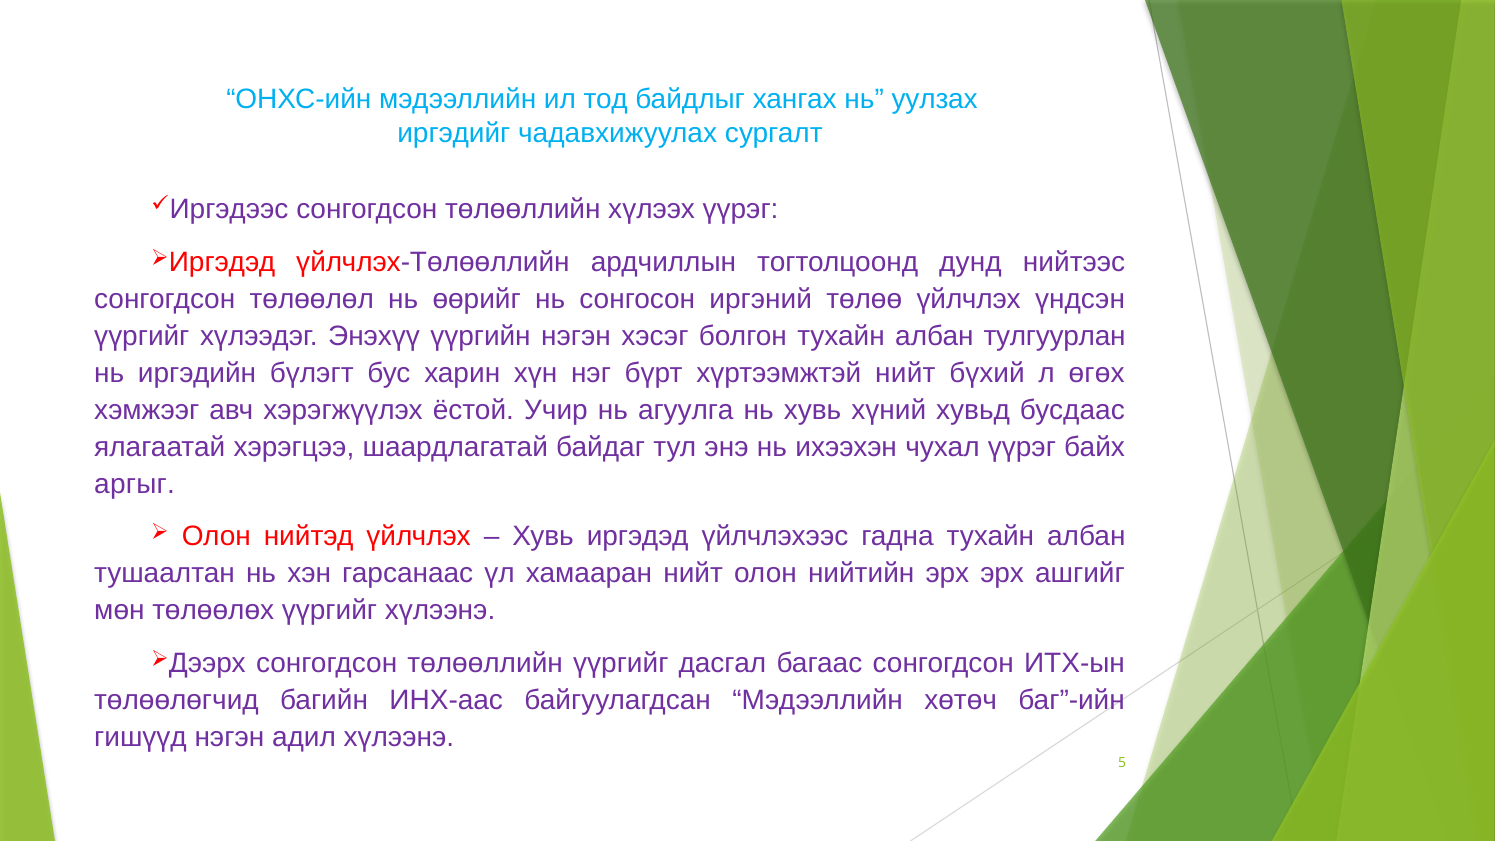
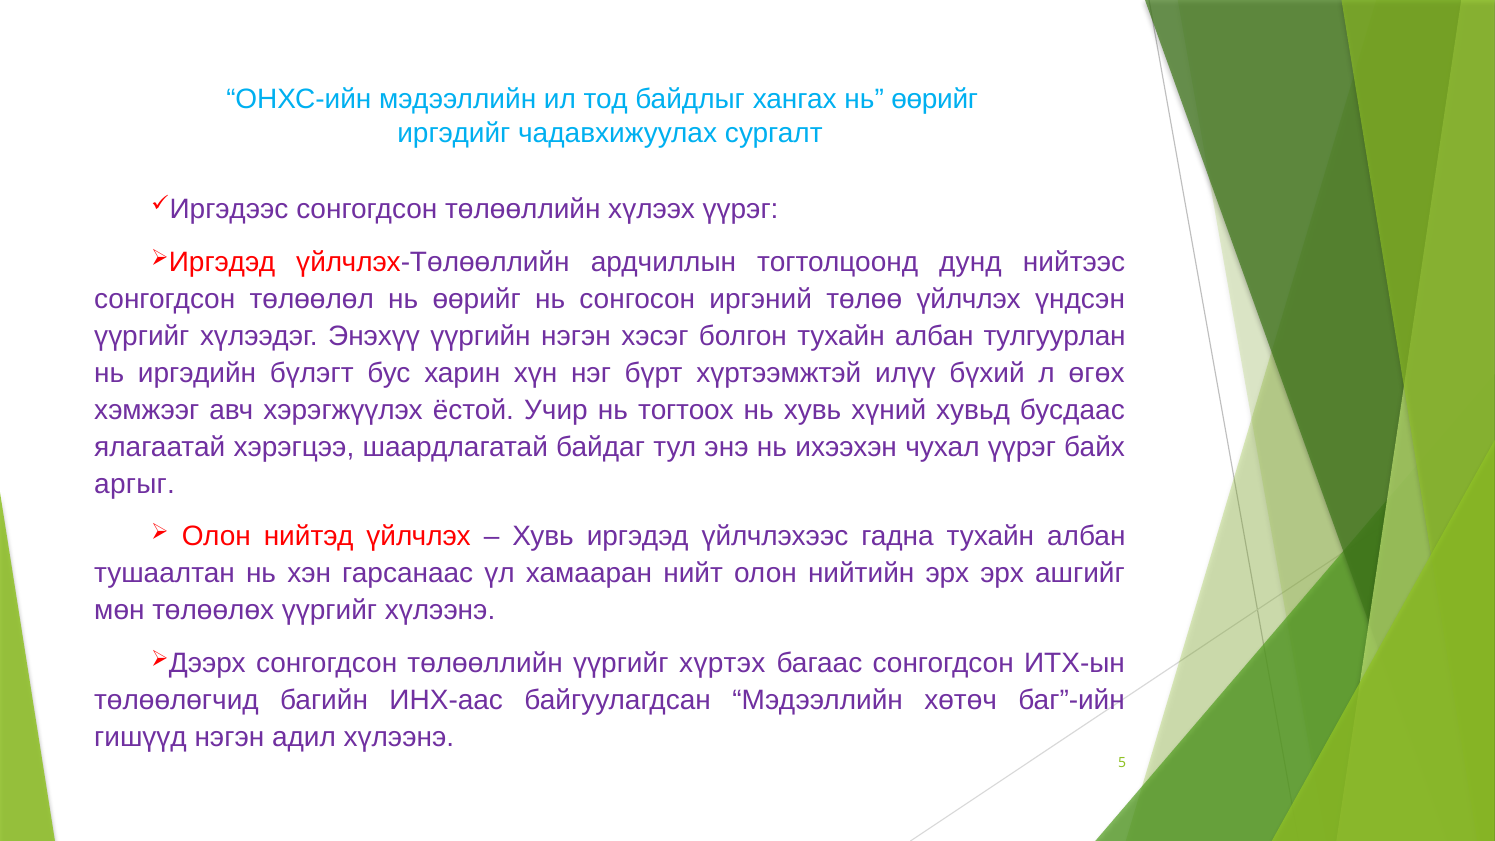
хангах нь уулзах: уулзах -> өөрийг (935, 99)
хүртээмжтэй нийт: нийт -> илүү (905, 373)
агуулга: агуулга -> тогтоох (686, 410)
дасгал: дасгал -> хүртэх (722, 663)
